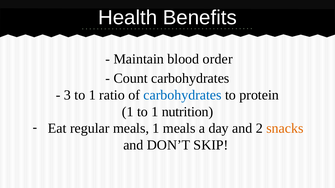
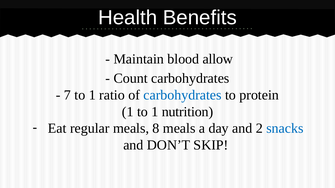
order: order -> allow (218, 59)
3: 3 -> 7 (67, 95)
meals 1: 1 -> 8 (156, 129)
snacks colour: orange -> blue (285, 129)
